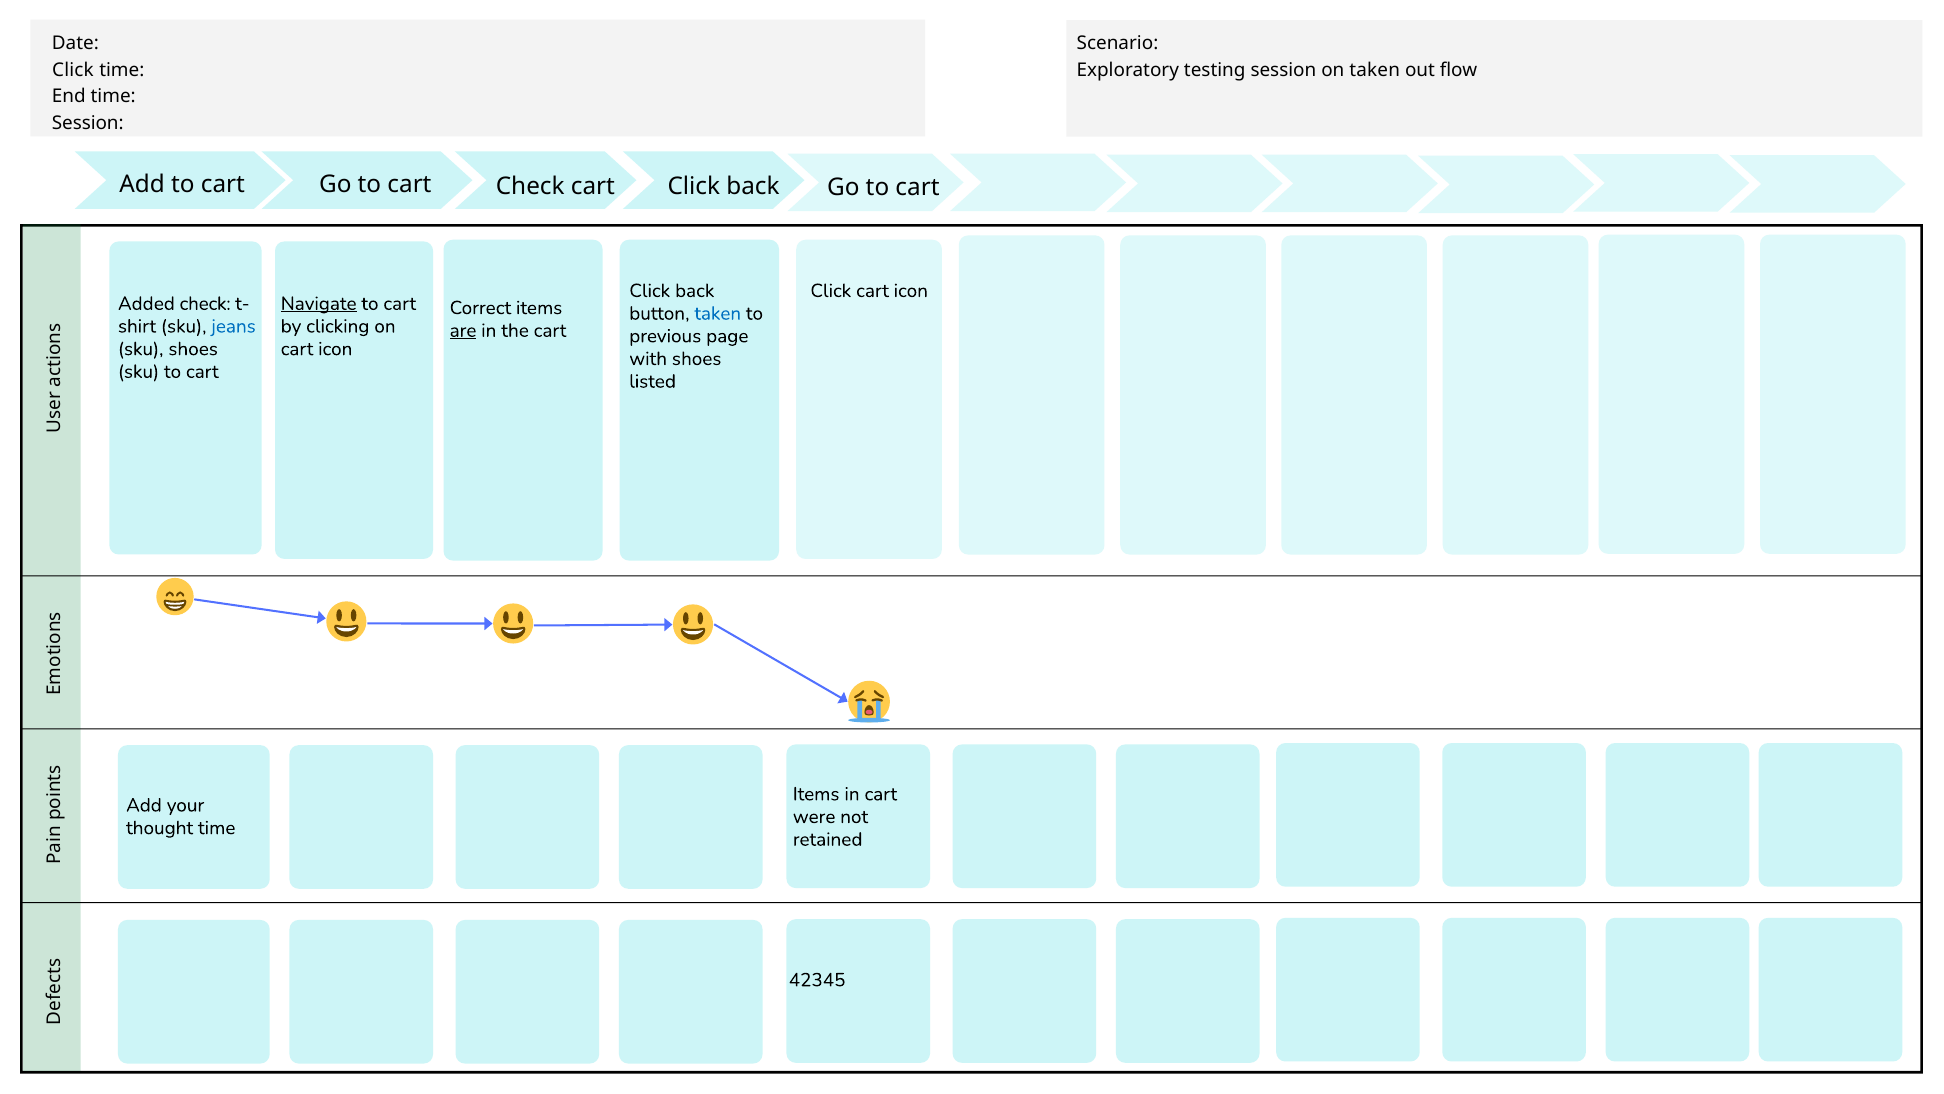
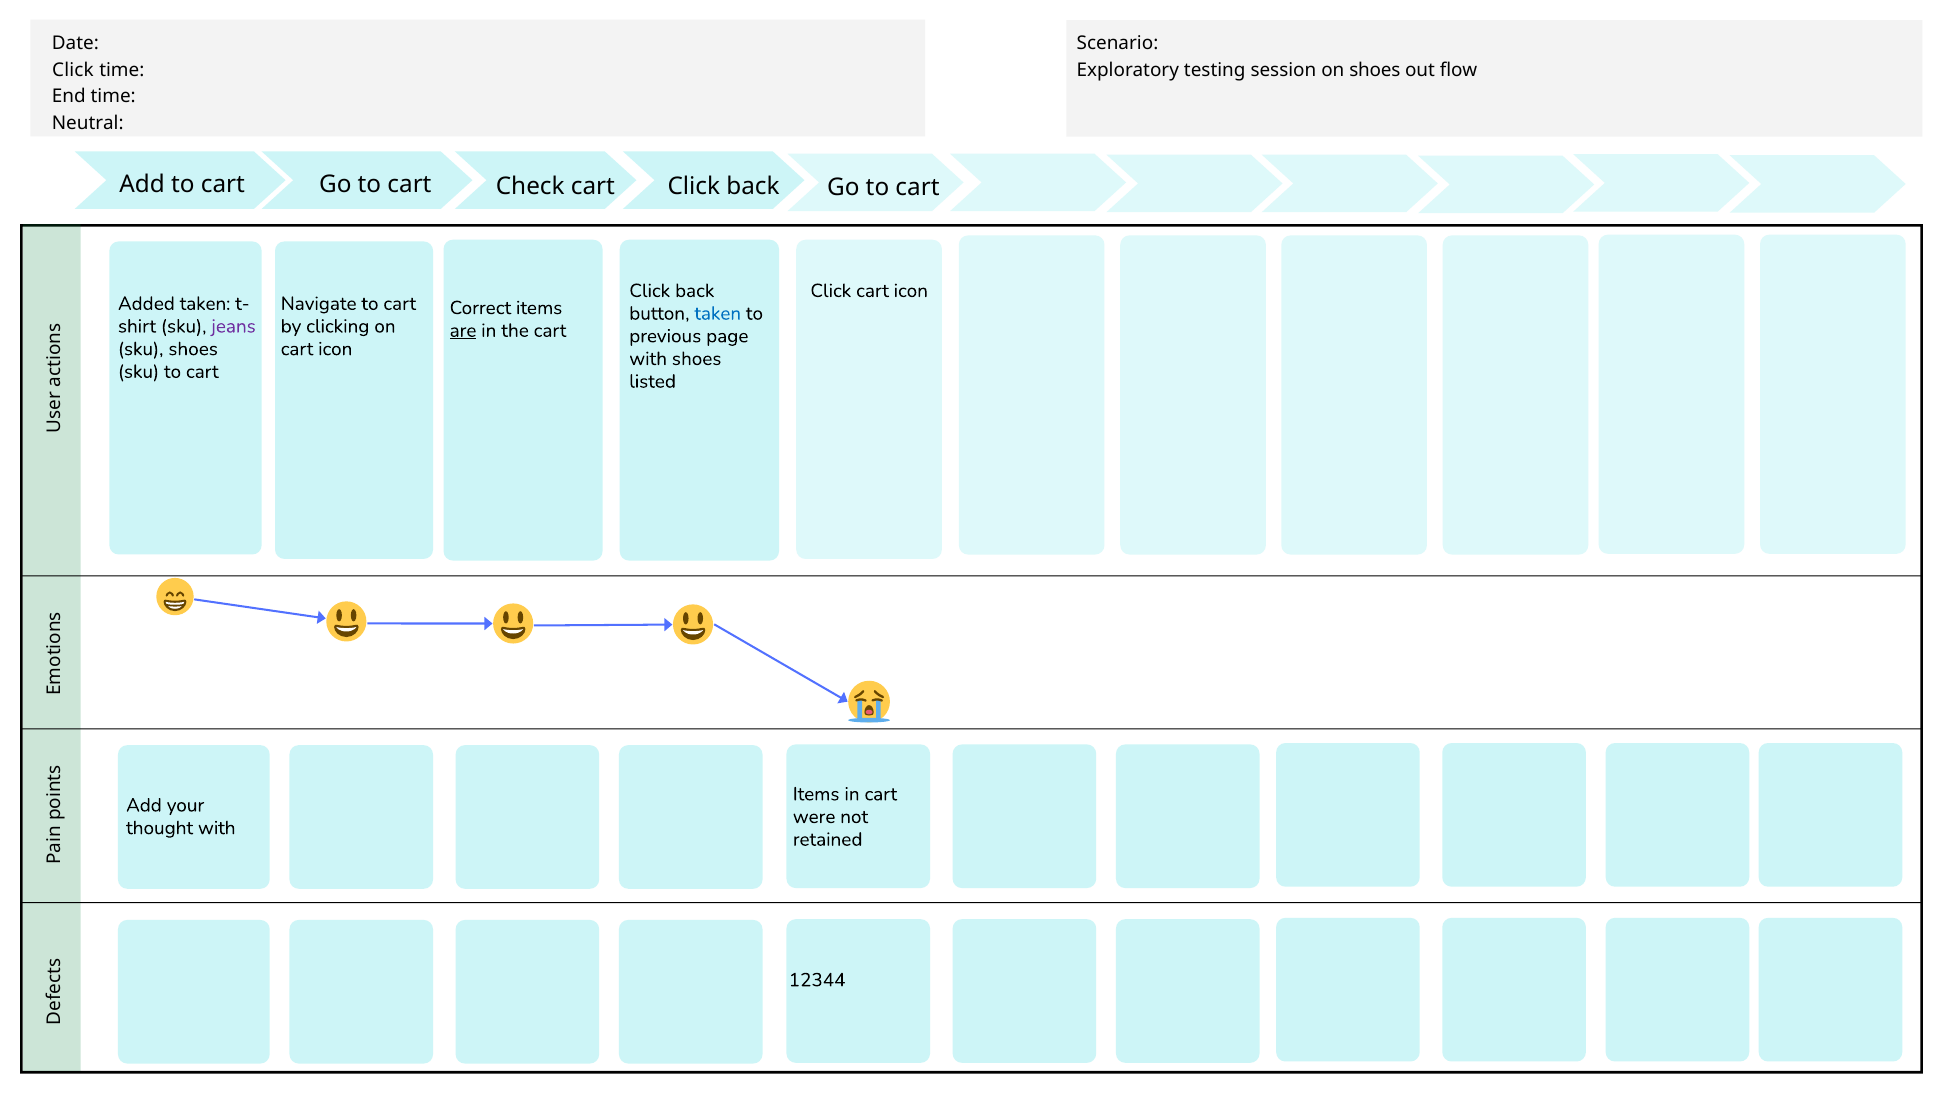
on taken: taken -> shoes (1375, 70)
Session: Session -> Neutral (88, 123)
Added check: check -> taken (205, 303)
Navigate underline: present -> none (319, 303)
jeans colour: blue -> purple (234, 326)
thought time: time -> with (217, 828)
42345: 42345 -> 12344 (817, 980)
